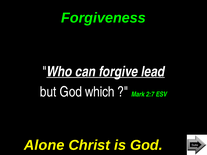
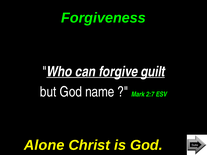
lead: lead -> guilt (153, 72)
which: which -> name (100, 92)
